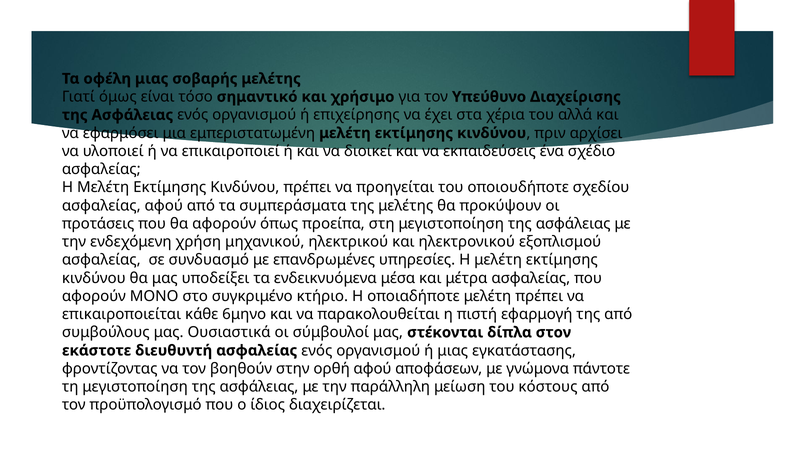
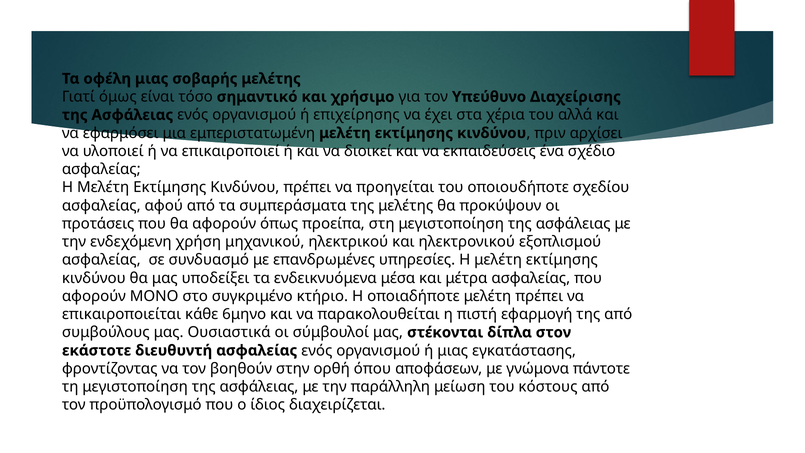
ορθή αφού: αφού -> όπου (372, 368)
